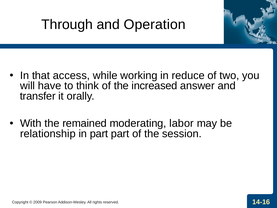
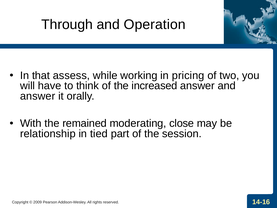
access: access -> assess (71, 75)
reduce: reduce -> pricing (188, 75)
transfer: transfer -> answer (38, 96)
labor: labor -> close (182, 123)
in part: part -> tied (99, 134)
